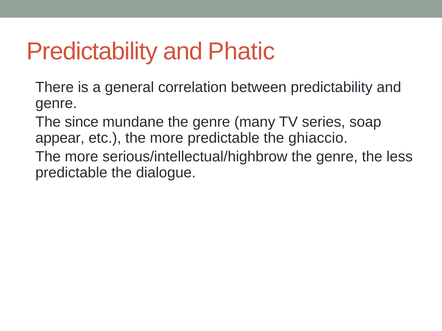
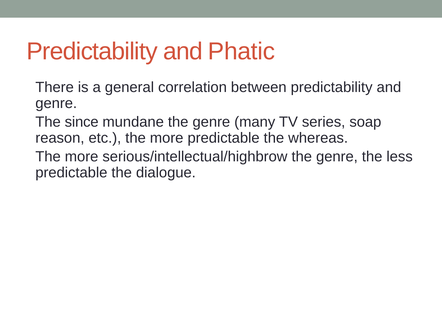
appear: appear -> reason (60, 138)
ghiaccio: ghiaccio -> whereas (318, 138)
